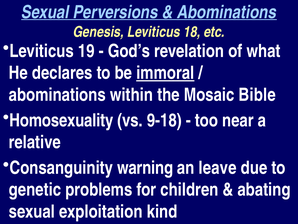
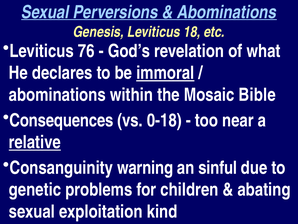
19: 19 -> 76 (86, 51)
Homosexuality: Homosexuality -> Consequences (61, 120)
9-18: 9-18 -> 0-18 (164, 120)
relative underline: none -> present (35, 142)
leave: leave -> sinful (218, 167)
